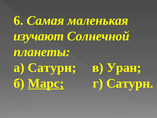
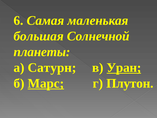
изучают: изучают -> большая (39, 36)
Уран underline: none -> present (124, 67)
г Сатурн: Сатурн -> Плутон (130, 83)
